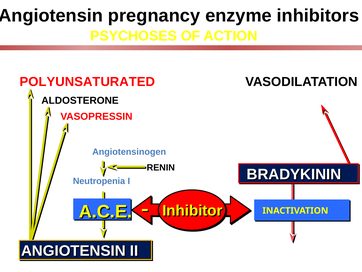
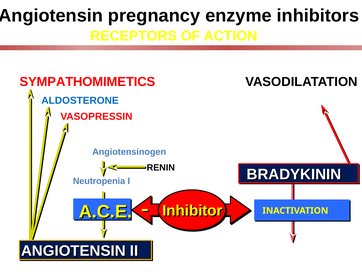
PSYCHOSES: PSYCHOSES -> RECEPTORS (134, 36)
POLYUNSATURATED: POLYUNSATURATED -> SYMPATHOMIMETICS (87, 82)
ALDOSTERONE colour: black -> blue (80, 100)
